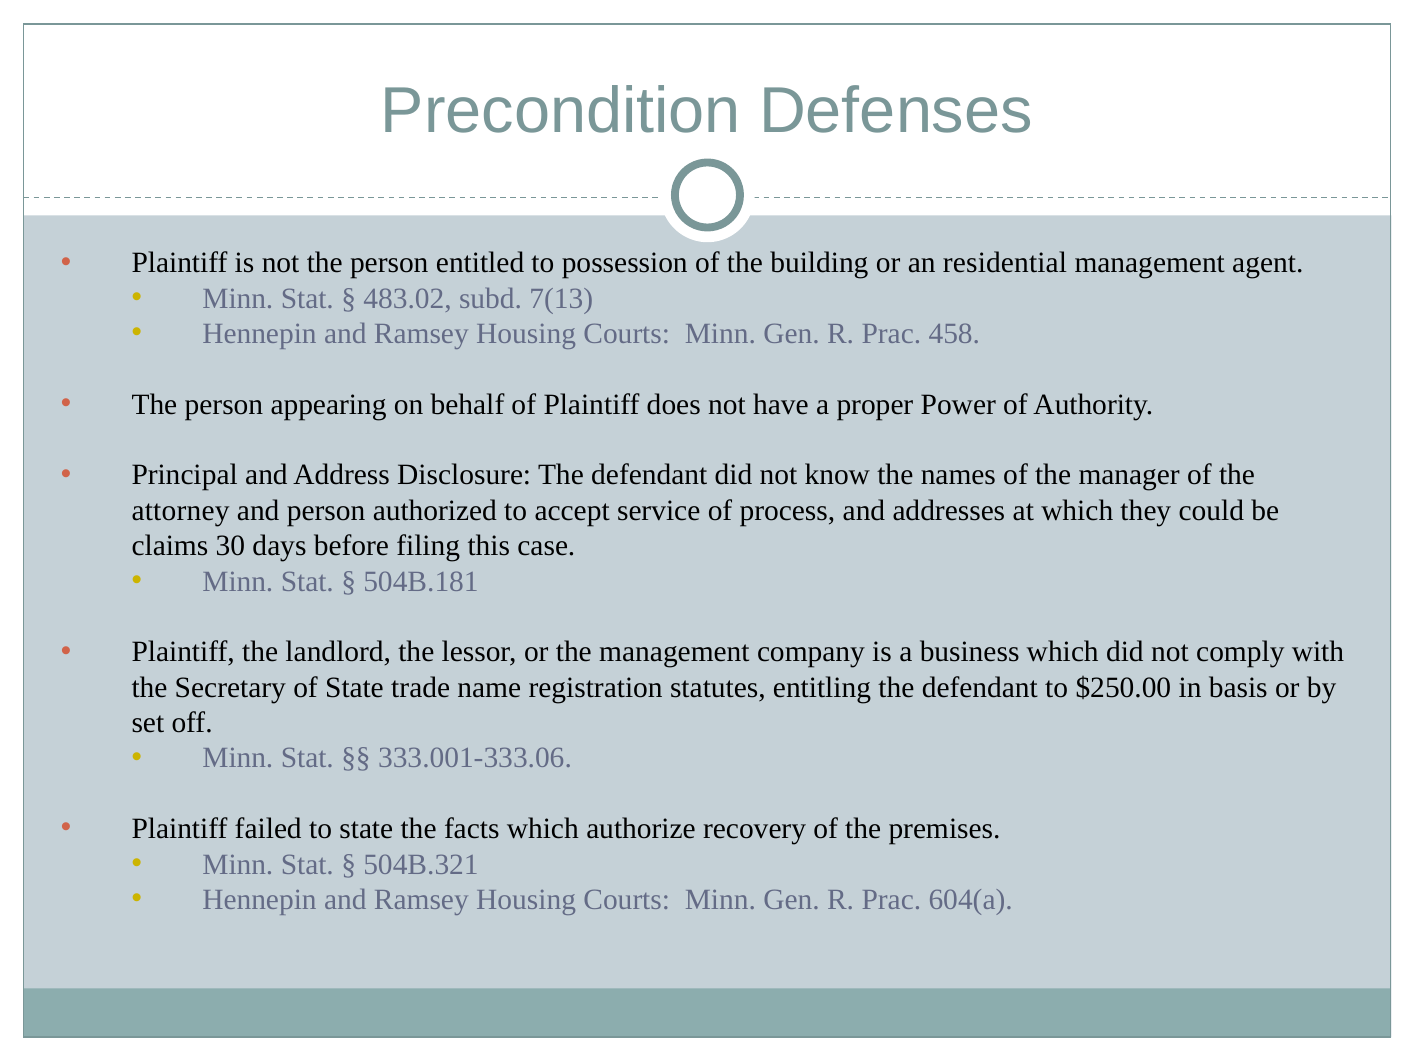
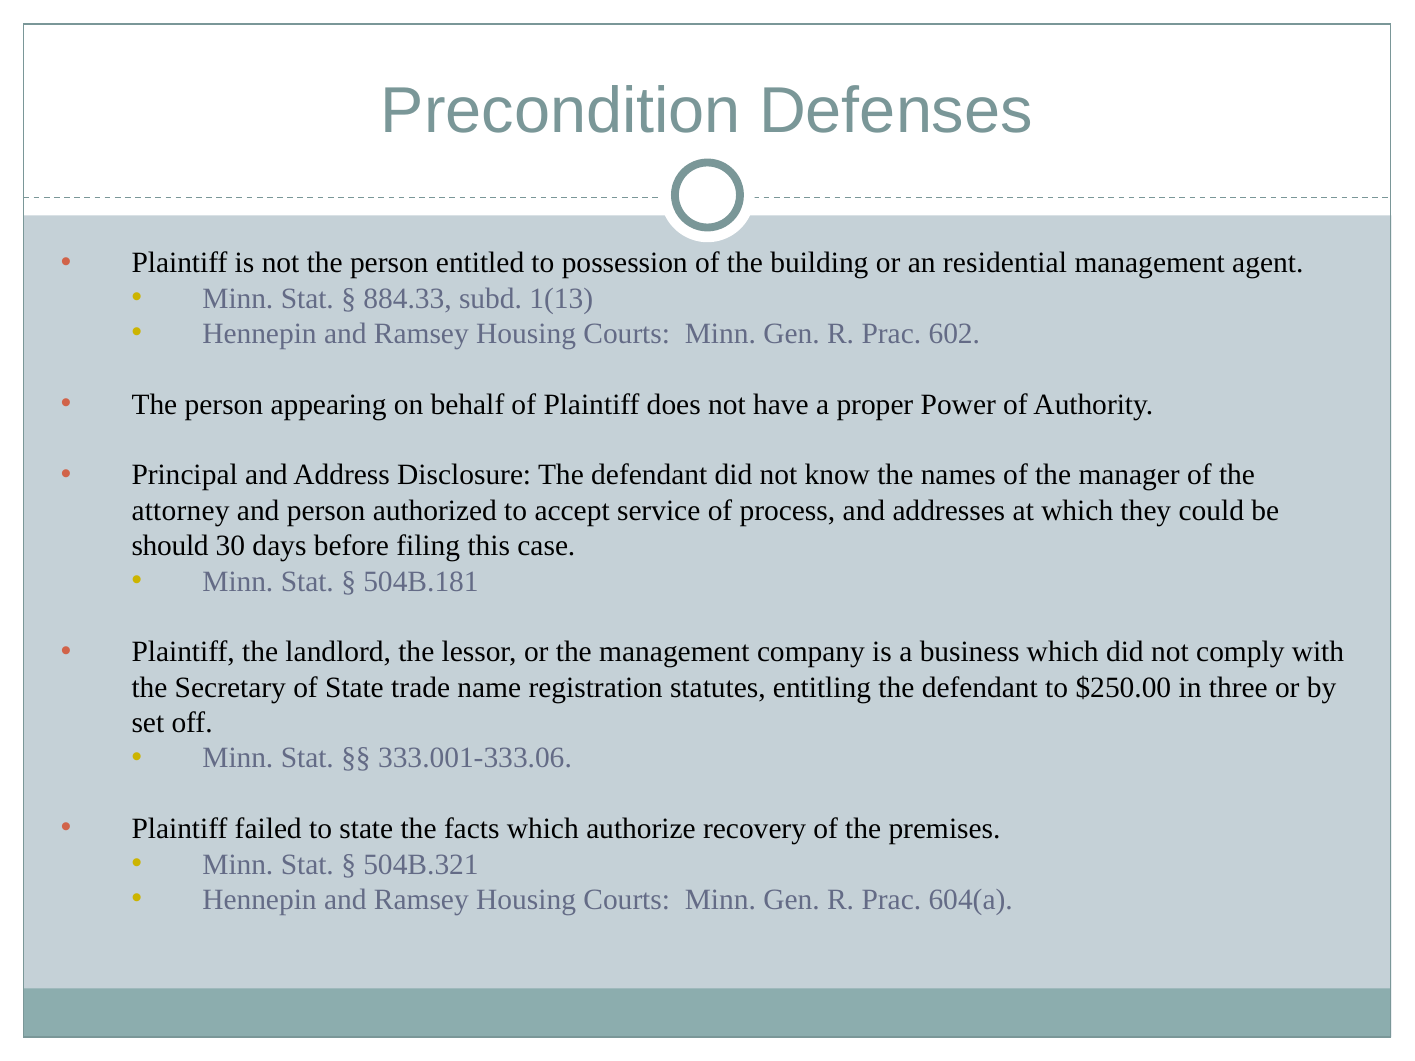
483.02: 483.02 -> 884.33 (408, 299)
7(13: 7(13 -> 1(13 (561, 299)
458: 458 -> 602 (954, 334)
claims: claims -> should (170, 546)
basis: basis -> three (1238, 688)
